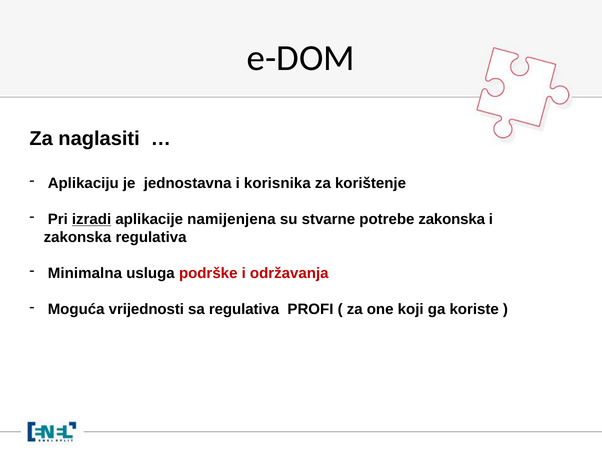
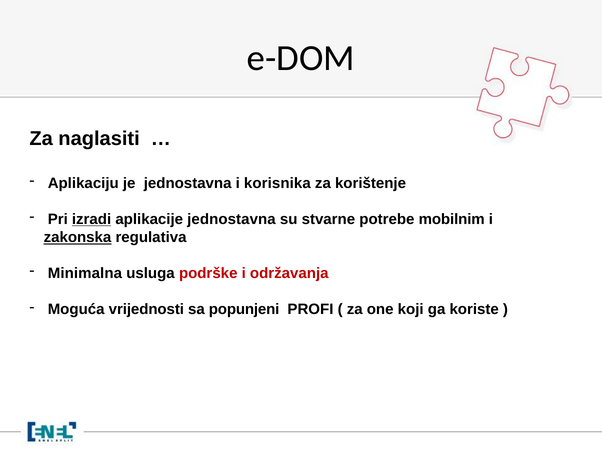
aplikacije namijenjena: namijenjena -> jednostavna (231, 220)
potrebe zakonska: zakonska -> mobilnim (452, 220)
zakonska underline: none -> present (77, 238)
sa regulativa: regulativa -> popunjeni (244, 310)
